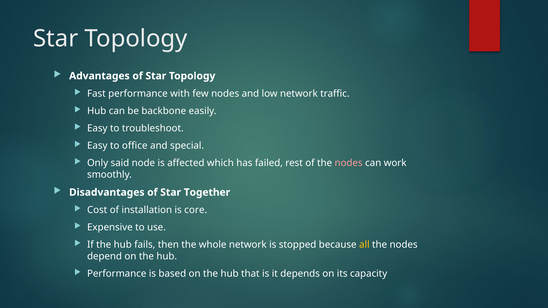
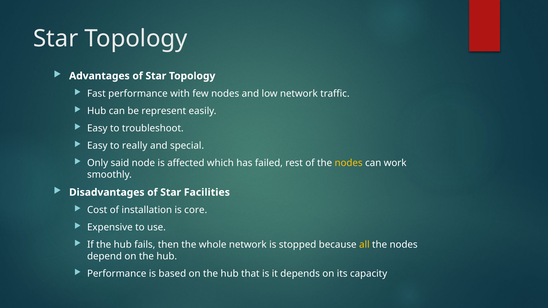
backbone: backbone -> represent (164, 111)
office: office -> really (135, 146)
nodes colour: pink -> yellow (349, 163)
Together: Together -> Facilities (207, 192)
